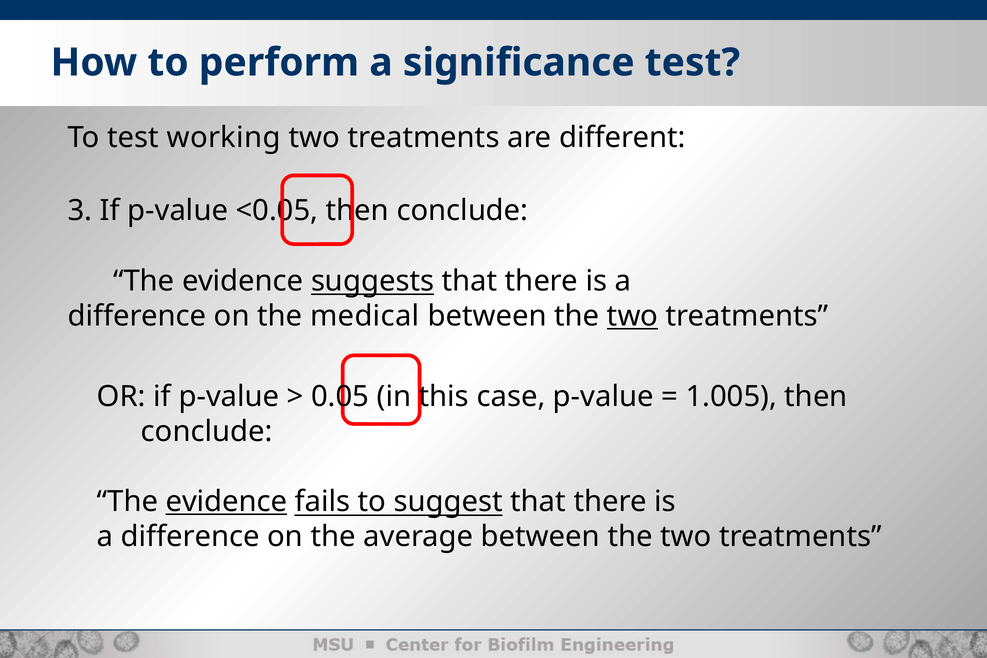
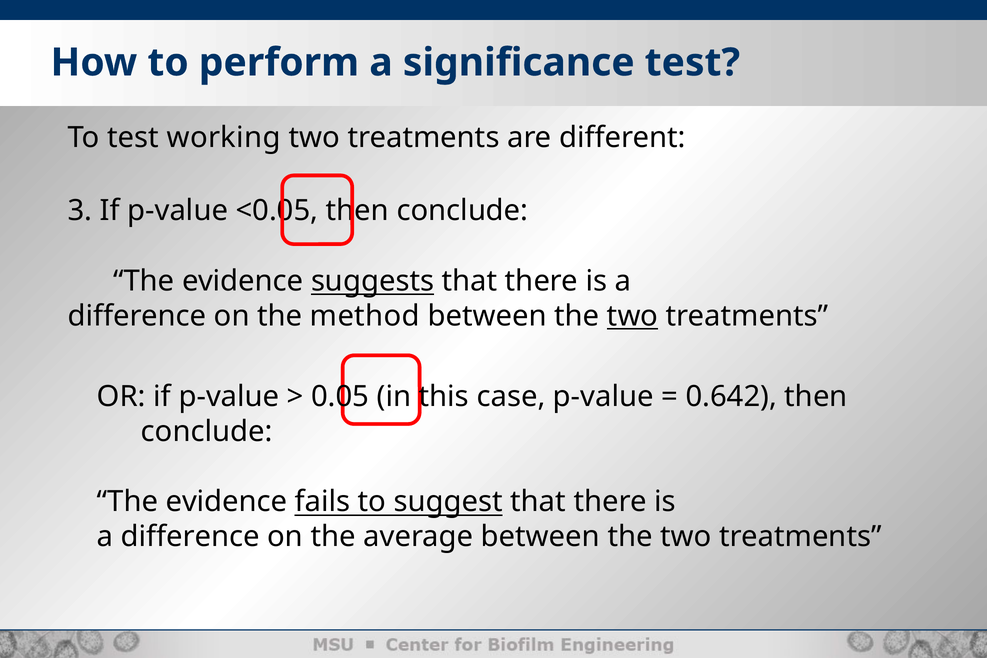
medical: medical -> method (365, 316)
1.005: 1.005 -> 0.642 (731, 396)
evidence underline: present -> none (226, 502)
